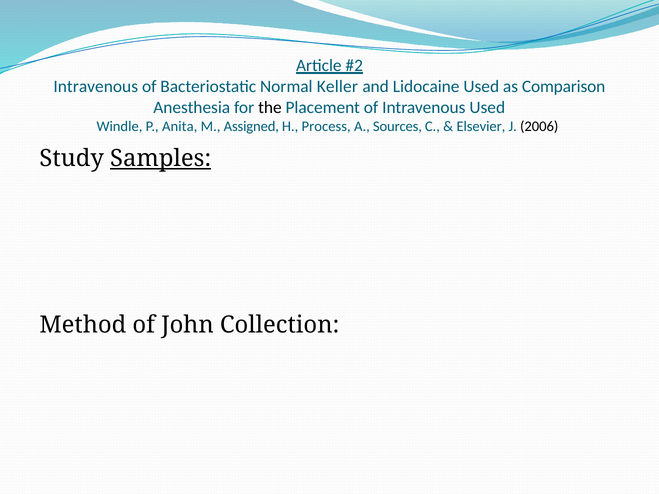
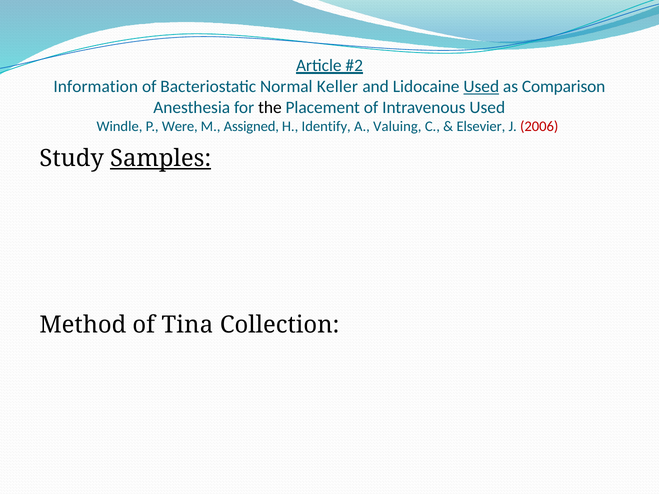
Intravenous: Intravenous -> Information (96, 86)
Used underline: none -> present (481, 86)
Anita: Anita -> Were (180, 126)
Process: Process -> Identify (326, 126)
Sources: Sources -> Valuing (397, 126)
2006 colour: black -> red (539, 126)
John: John -> Tina (187, 325)
